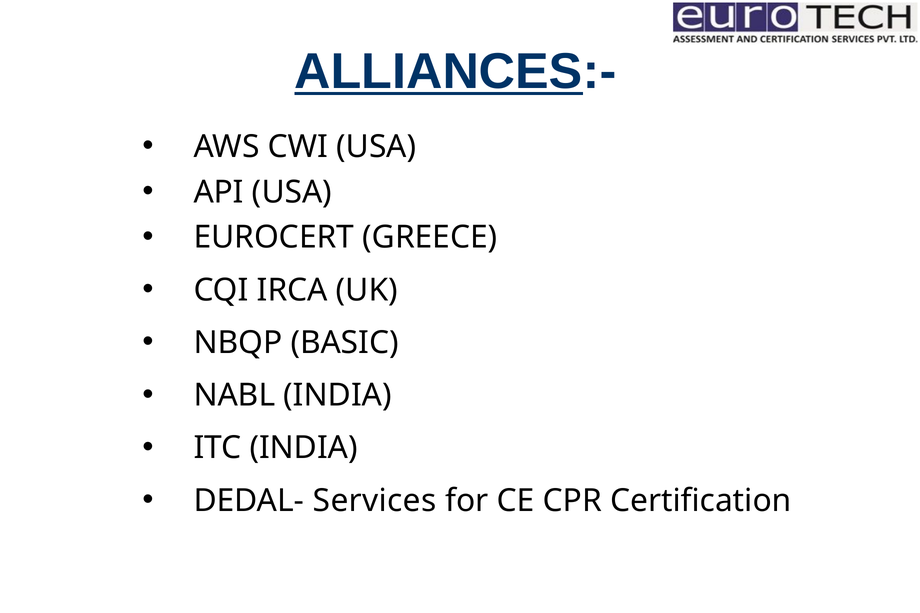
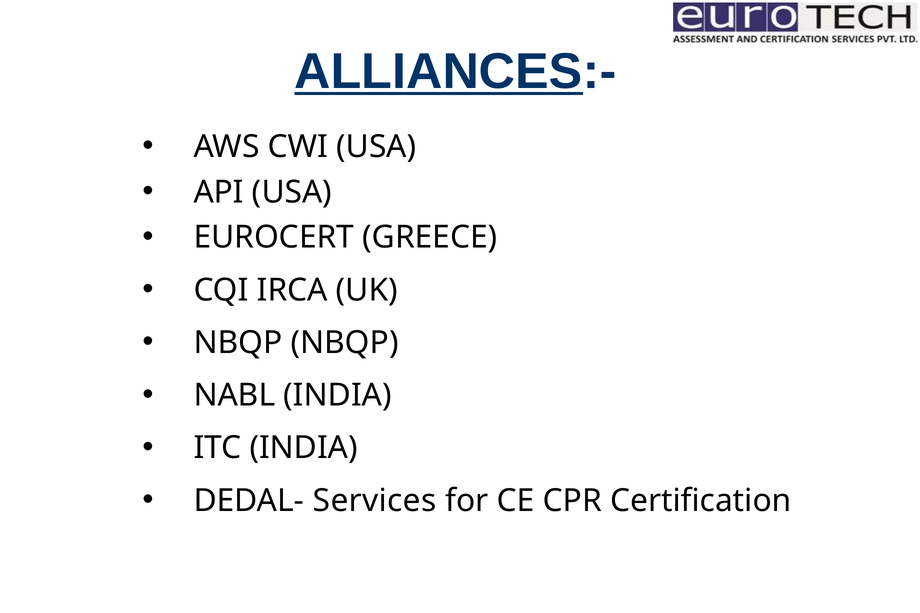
NBQP BASIC: BASIC -> NBQP (345, 343)
